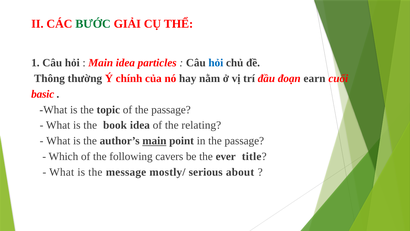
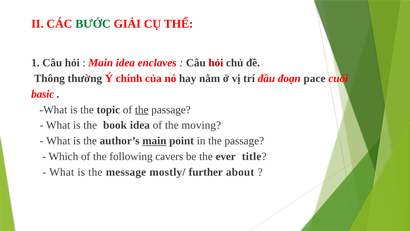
particles: particles -> enclaves (157, 63)
hỏi colour: blue -> red (216, 63)
earn: earn -> pace (315, 78)
the underline: none -> present (142, 110)
relating: relating -> moving (201, 125)
serious: serious -> further (206, 172)
